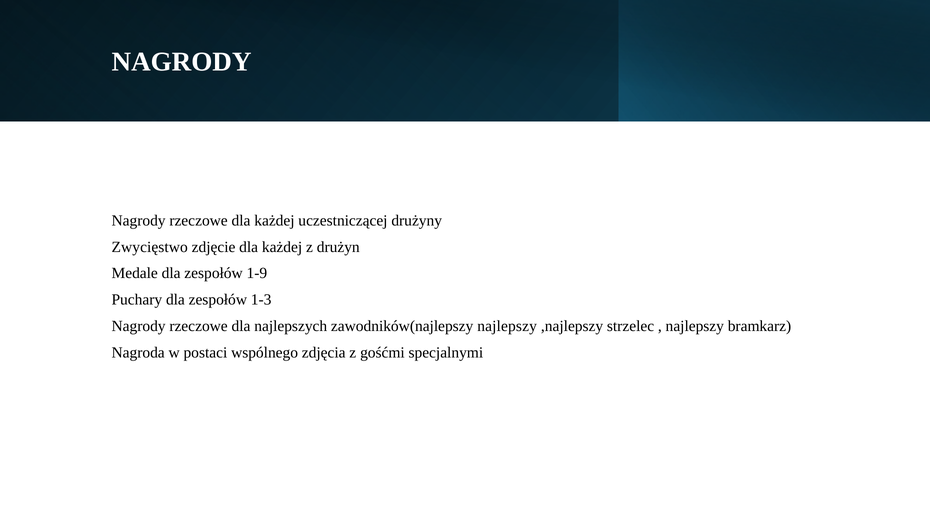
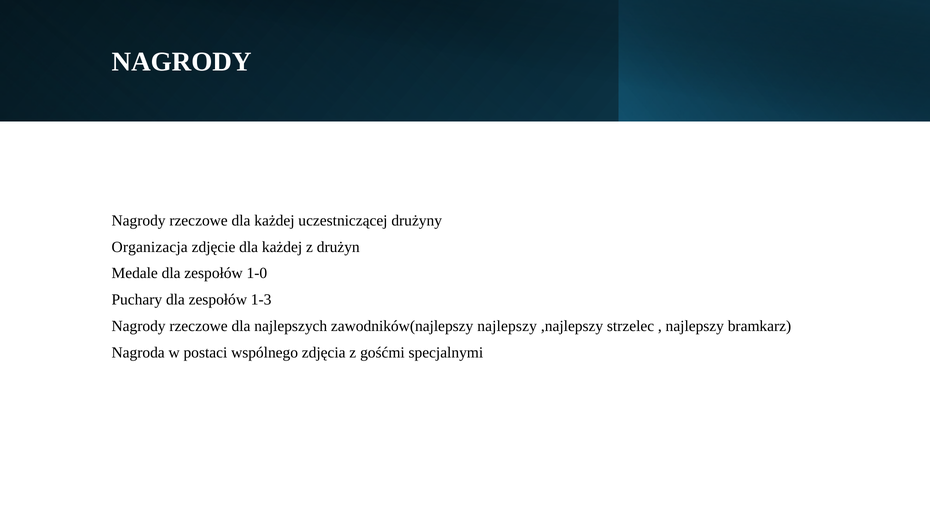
Zwycięstwo: Zwycięstwo -> Organizacja (150, 247)
1-9: 1-9 -> 1-0 (257, 273)
